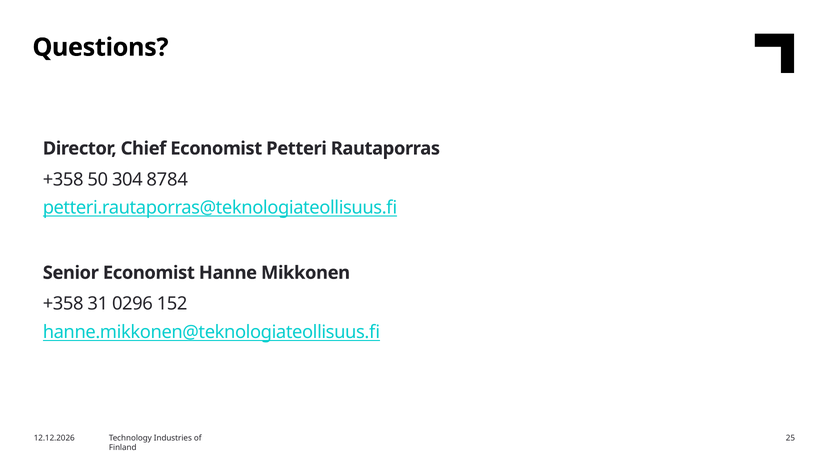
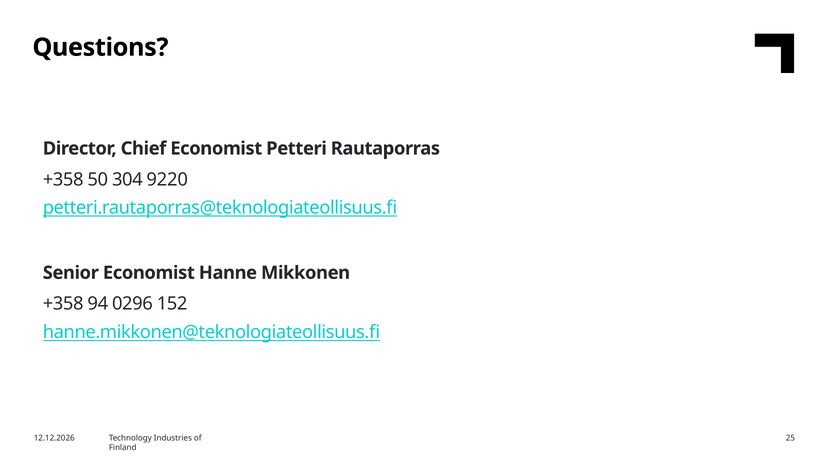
8784: 8784 -> 9220 (167, 179)
31: 31 -> 94 (98, 304)
